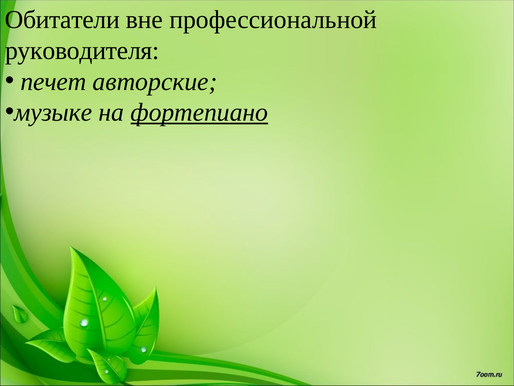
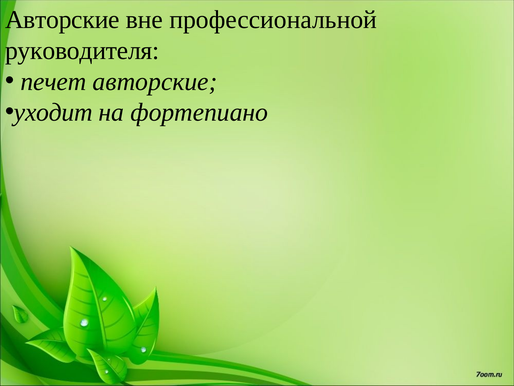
Обитатели: Обитатели -> Авторские (62, 20)
музыке: музыке -> уходит (53, 112)
фортепиано underline: present -> none (199, 112)
